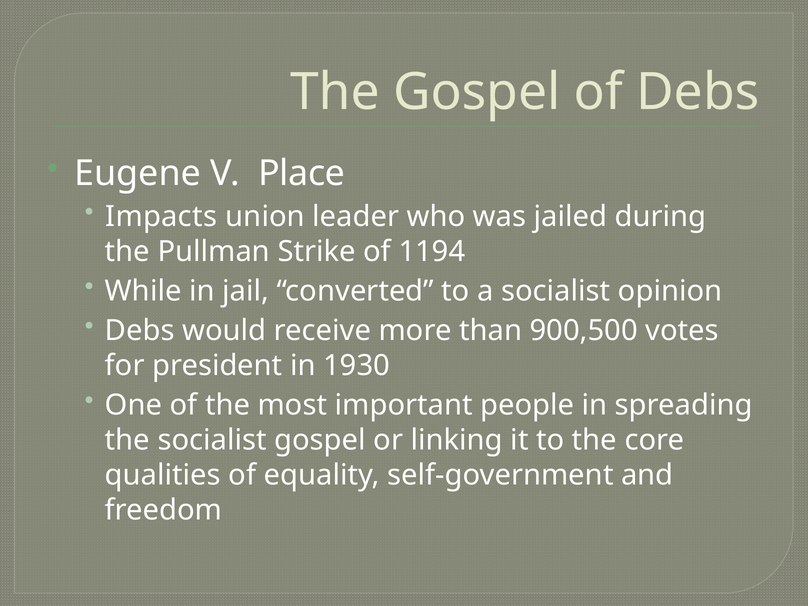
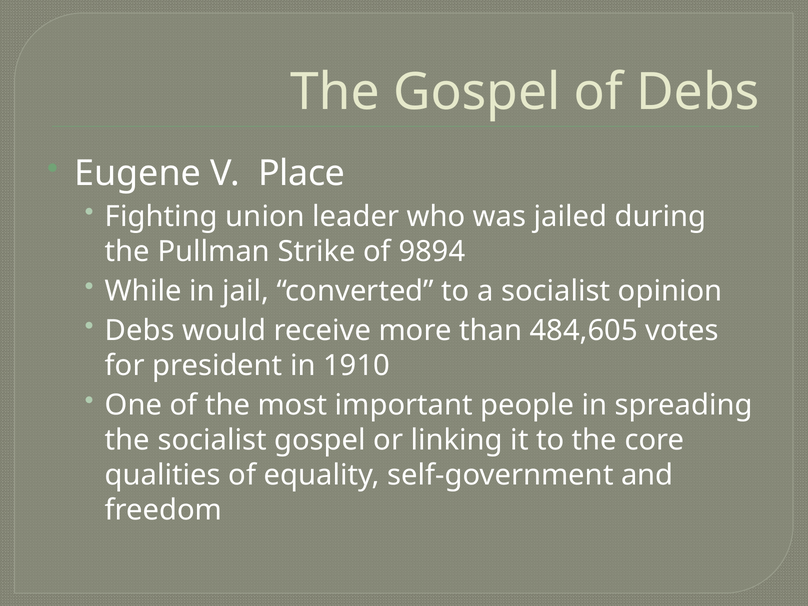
Impacts: Impacts -> Fighting (161, 217)
1194: 1194 -> 9894 (432, 252)
900,500: 900,500 -> 484,605 (584, 331)
1930: 1930 -> 1910 (357, 366)
